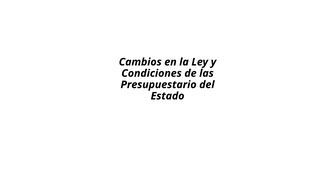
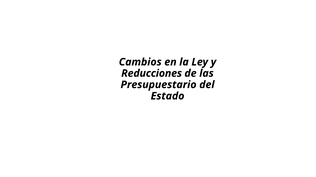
Condiciones: Condiciones -> Reducciones (152, 74)
